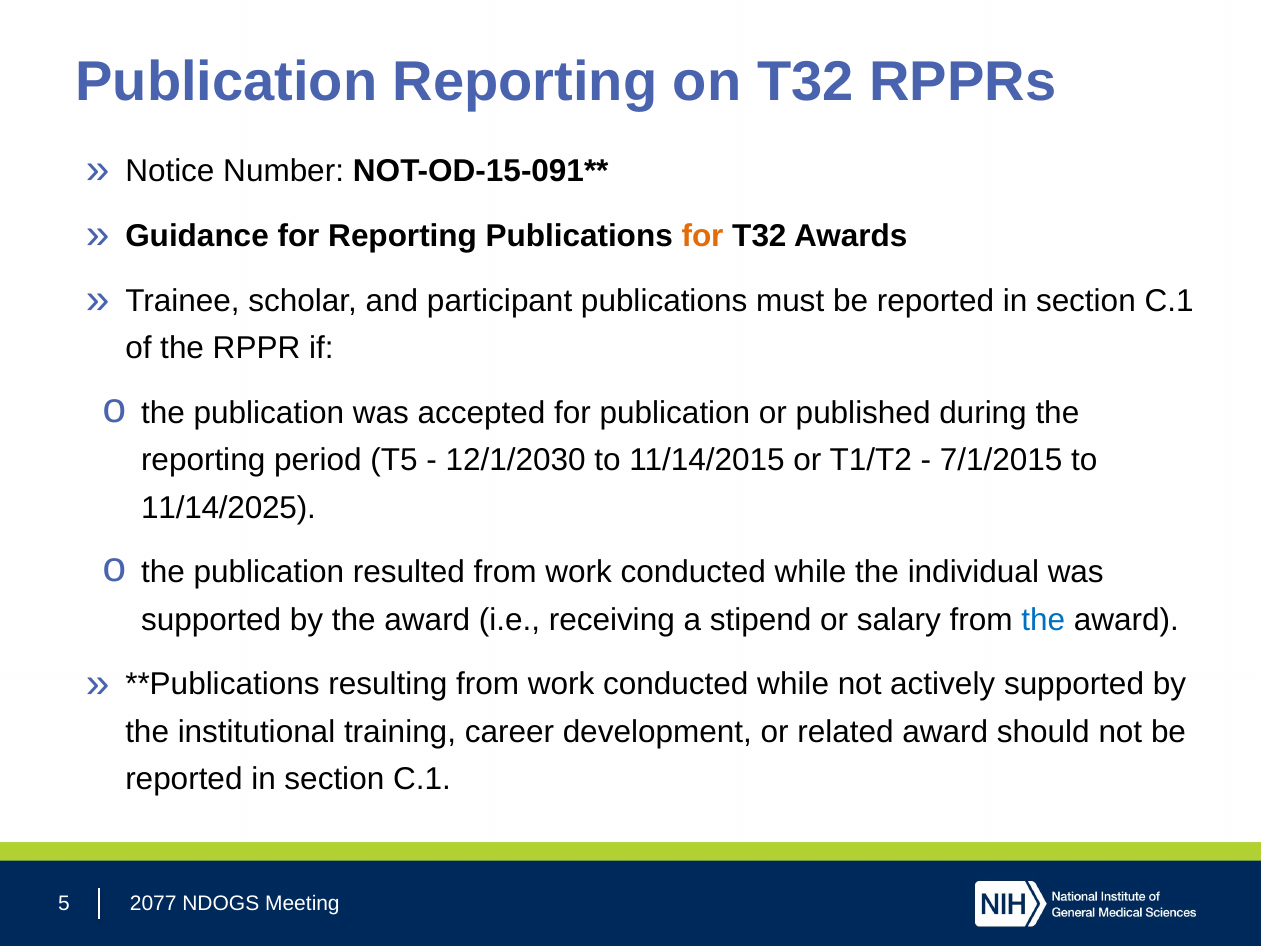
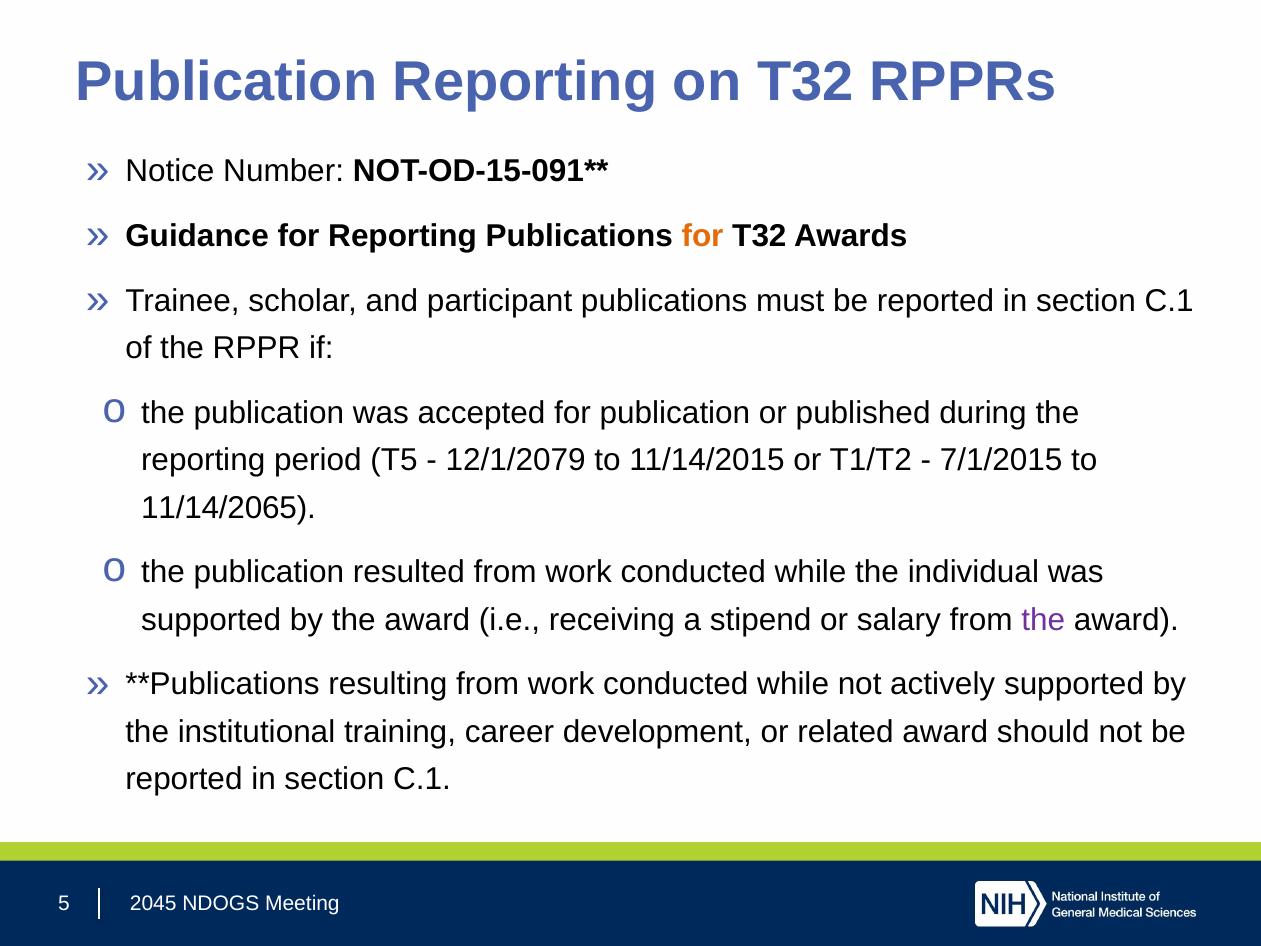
12/1/2030: 12/1/2030 -> 12/1/2079 (516, 460)
11/14/2025: 11/14/2025 -> 11/14/2065 (228, 508)
the colour: blue -> purple (1043, 620)
2077: 2077 -> 2045 (153, 903)
